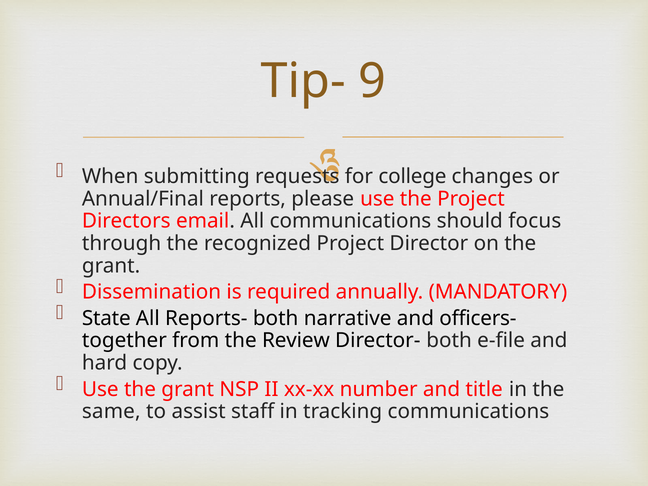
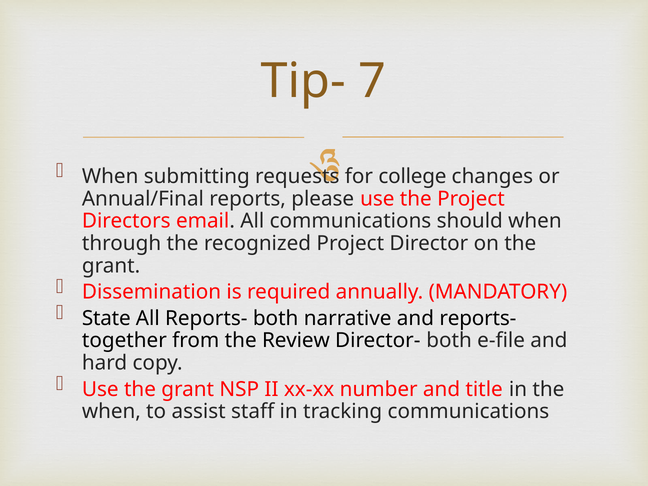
9: 9 -> 7 (372, 81)
should focus: focus -> when (535, 221)
and officers-: officers- -> reports- (478, 318)
same: same -> when (111, 412)
